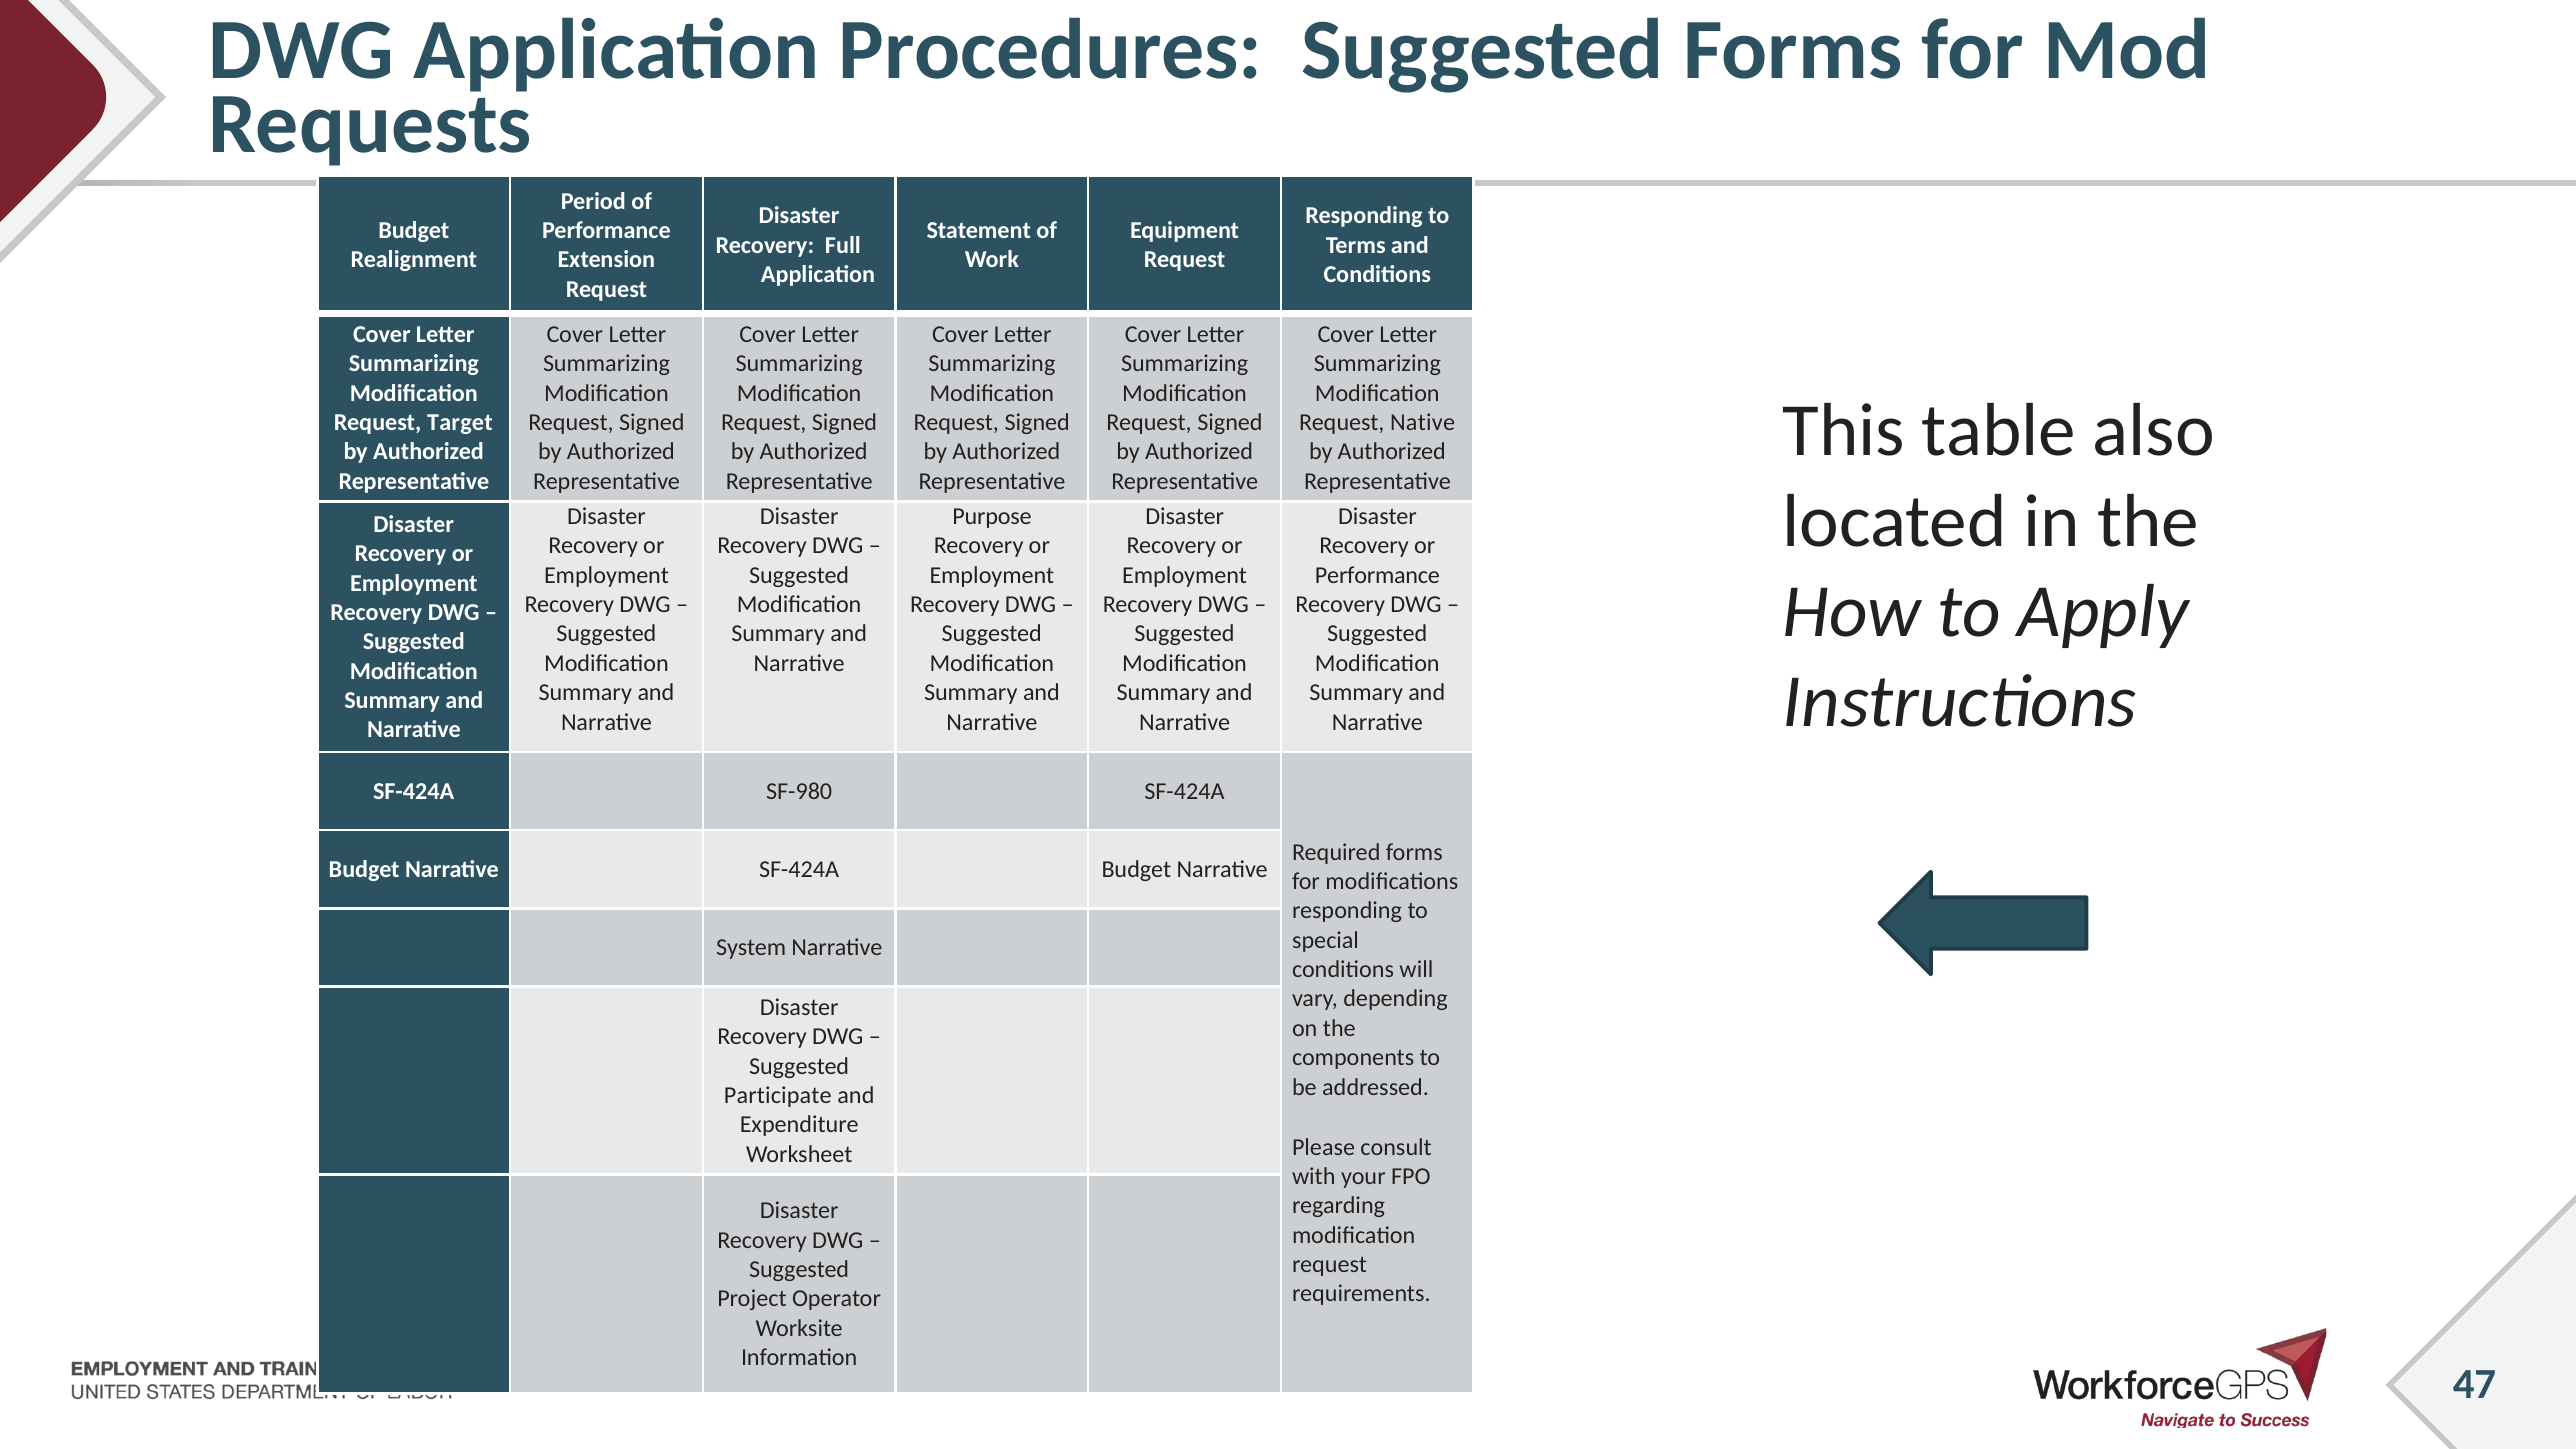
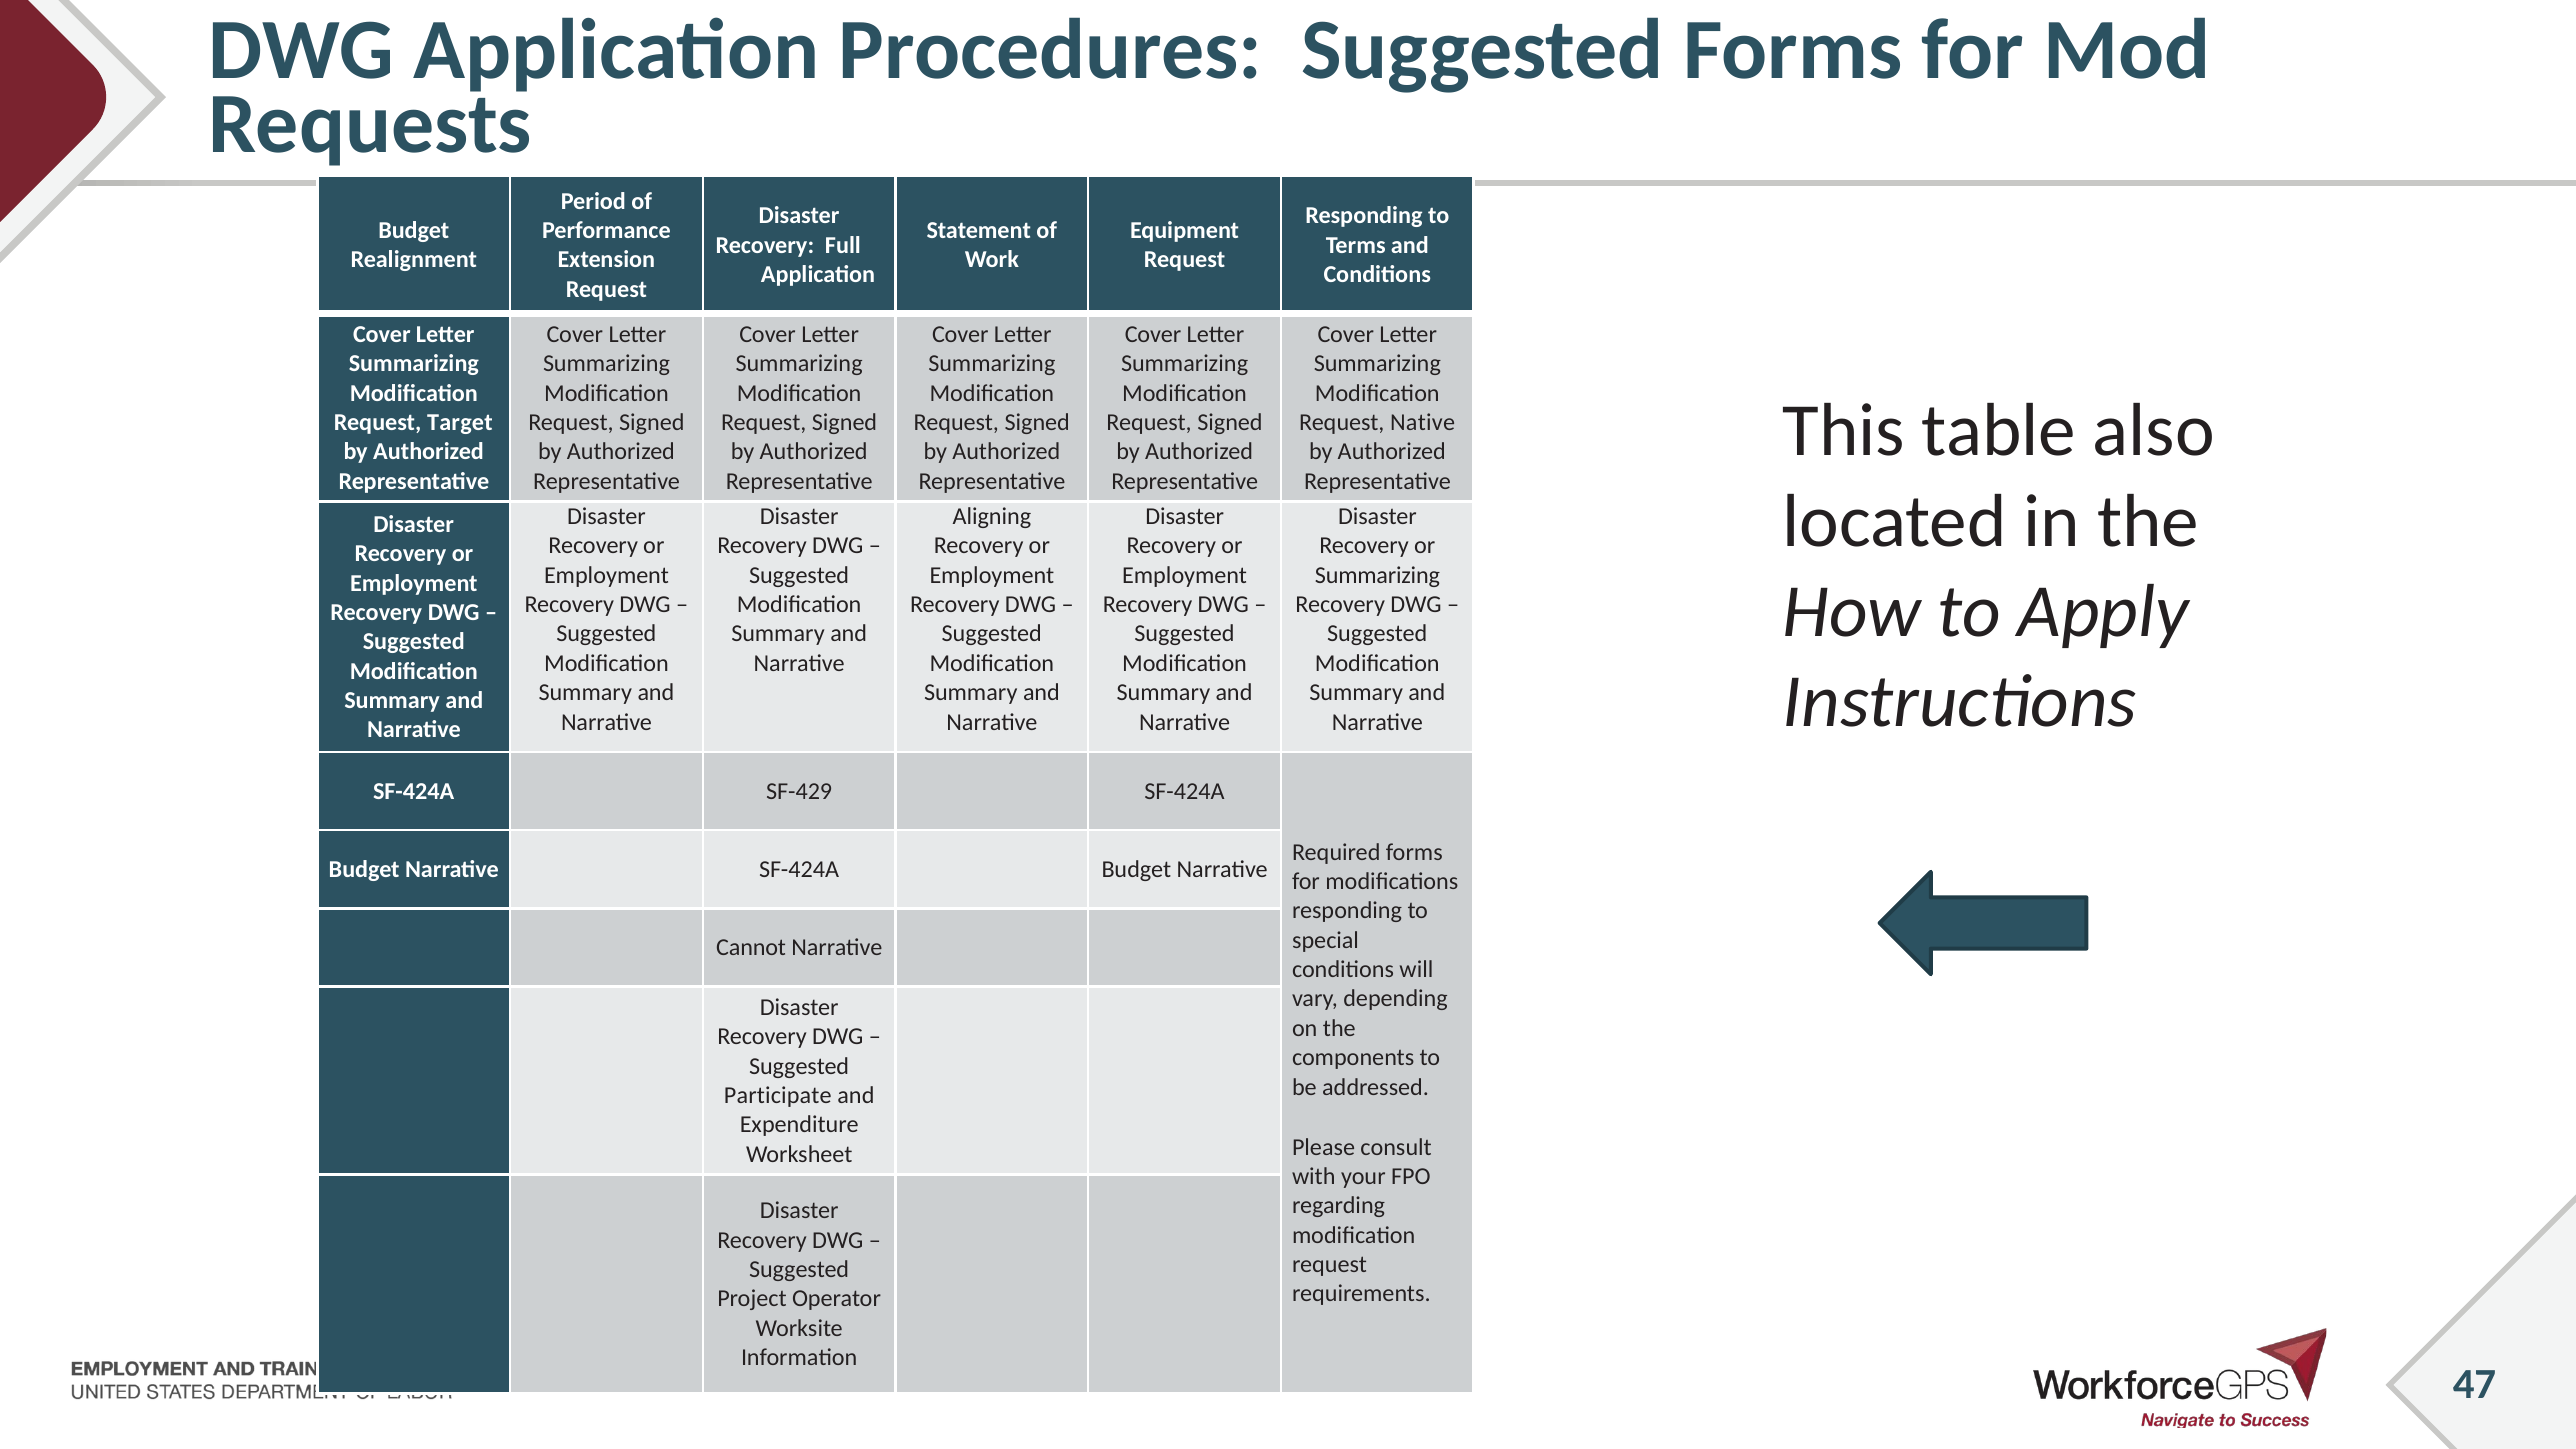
Purpose: Purpose -> Aligning (992, 517)
Performance: Performance -> Summarizing (1377, 575)
SF-980: SF-980 -> SF-429 (799, 791)
System: System -> Cannot (751, 948)
